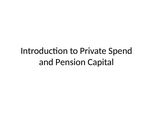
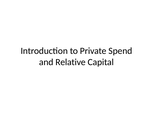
Pension: Pension -> Relative (71, 62)
